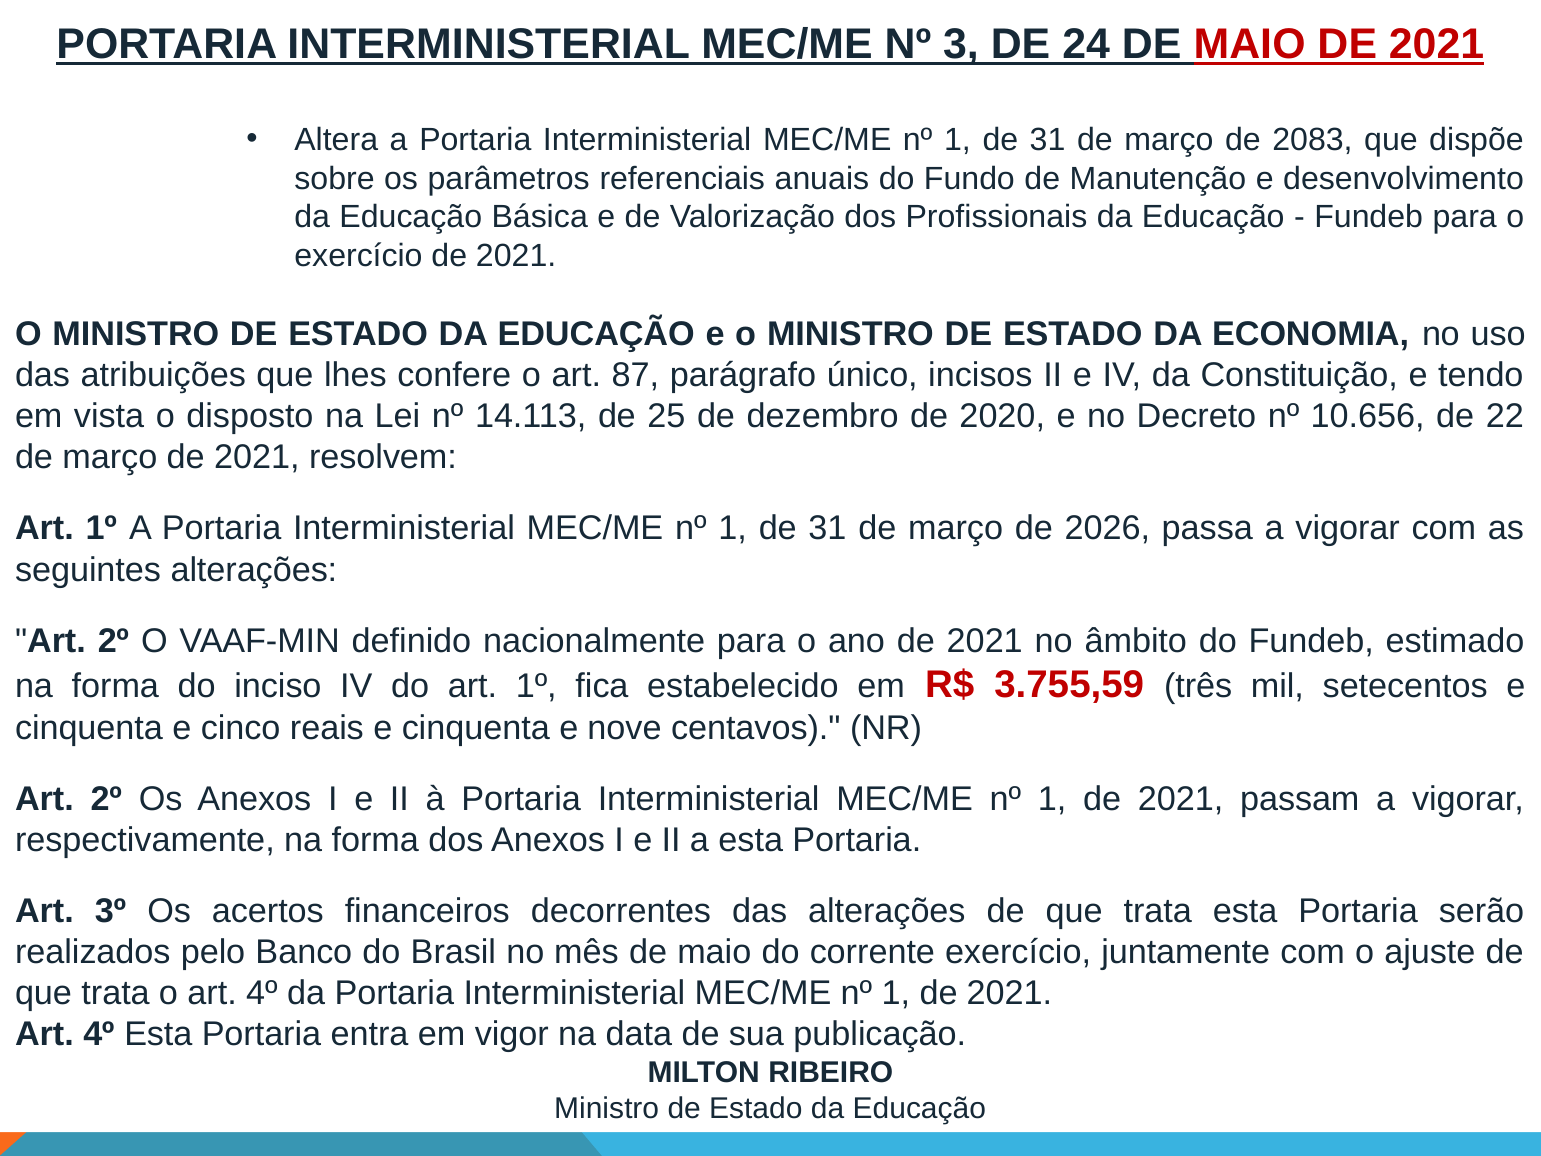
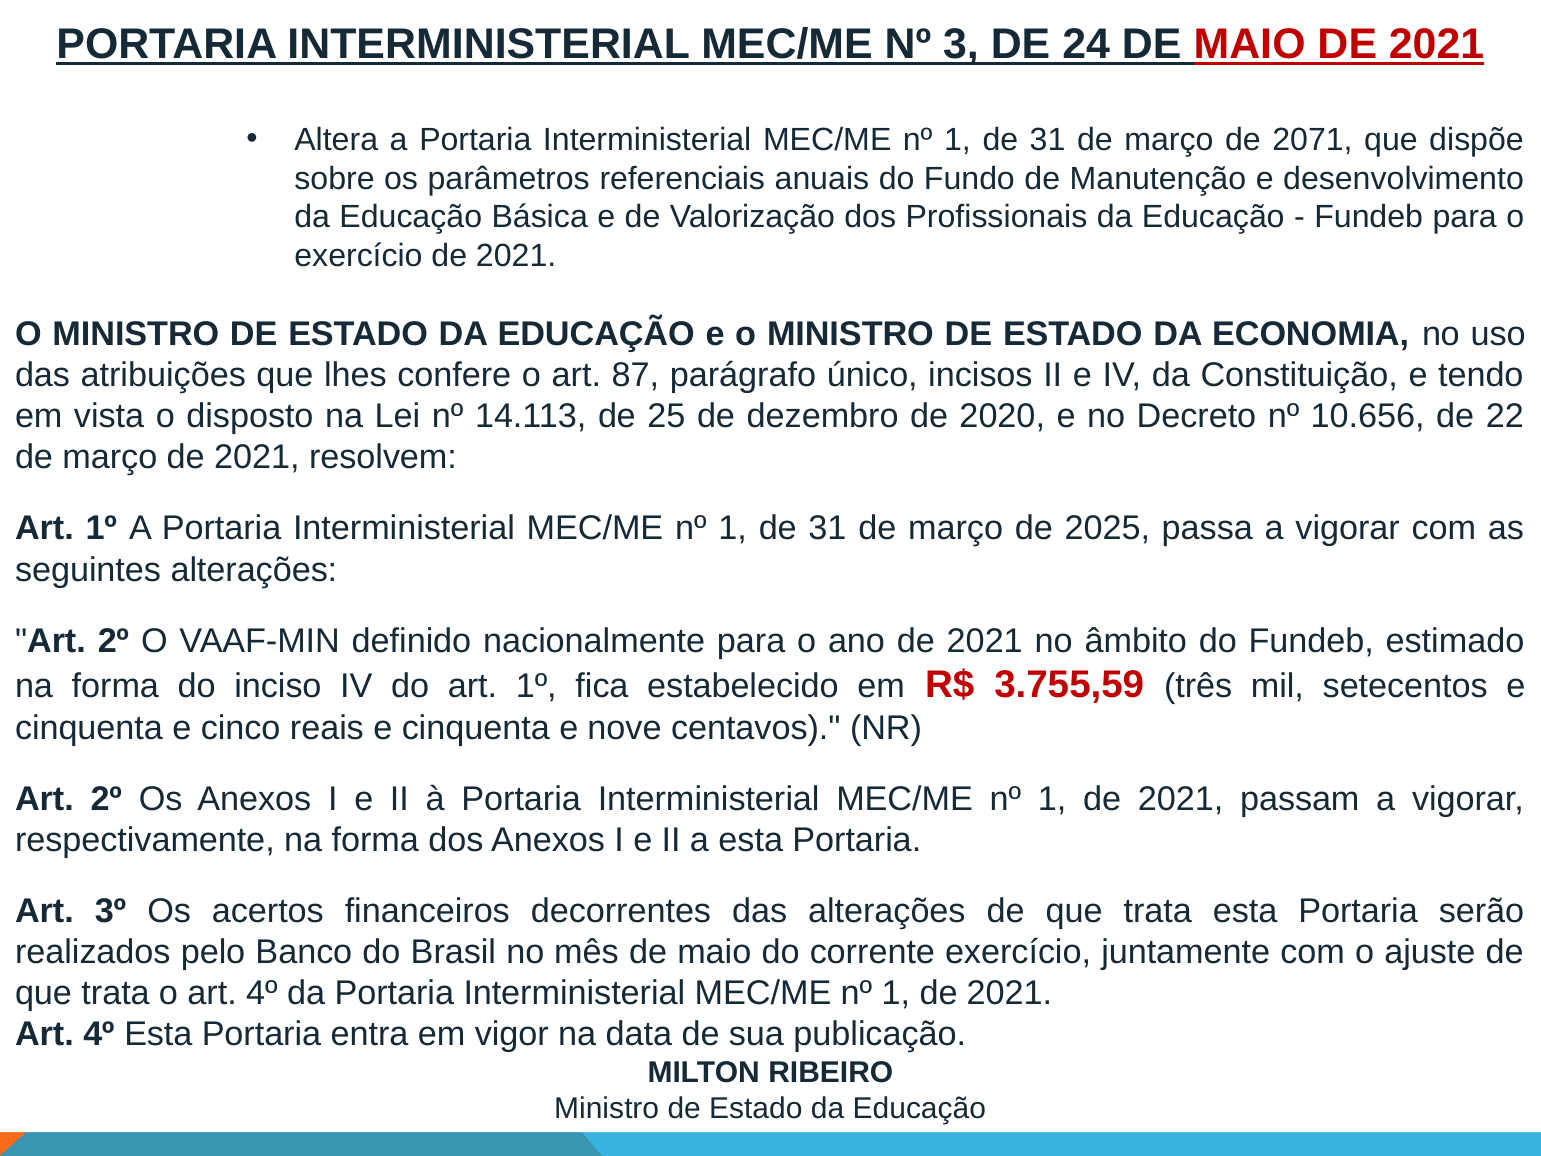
2083: 2083 -> 2071 (1313, 140)
2026: 2026 -> 2025 (1107, 529)
